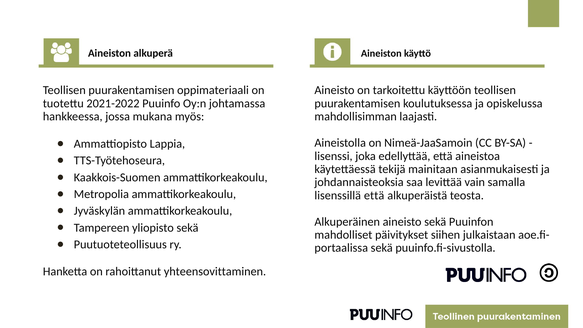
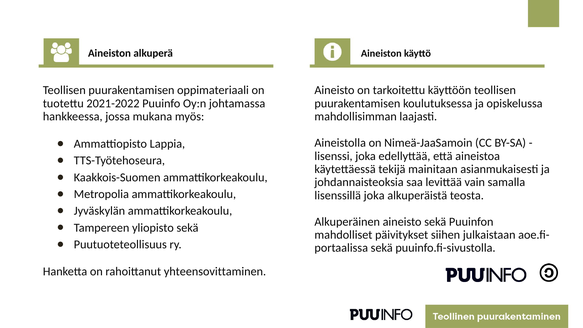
lisenssillä että: että -> joka (374, 195)
